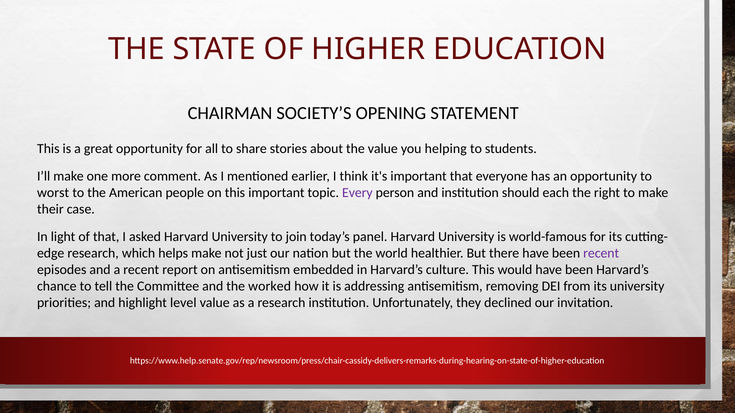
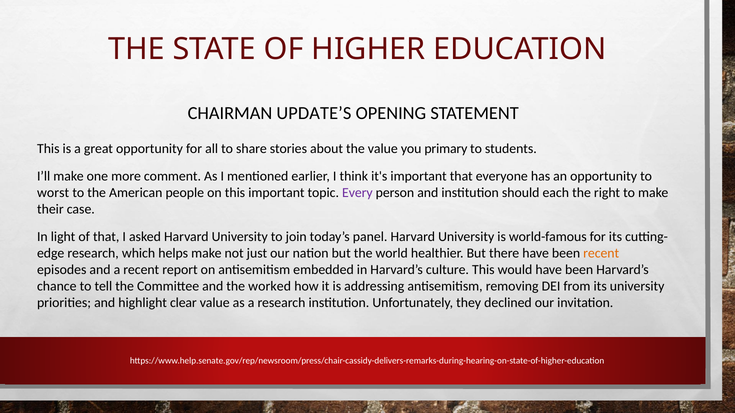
SOCIETY’S: SOCIETY’S -> UPDATE’S (314, 113)
helping: helping -> primary (446, 149)
recent colour: purple -> orange (601, 253)
level: level -> clear (183, 303)
